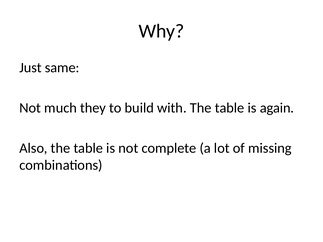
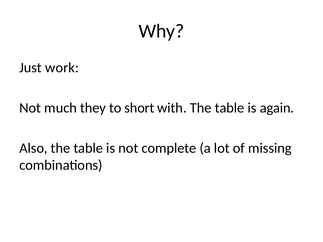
same: same -> work (62, 68)
build: build -> short (139, 108)
